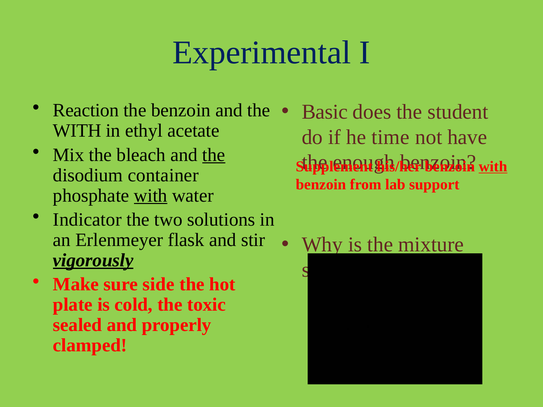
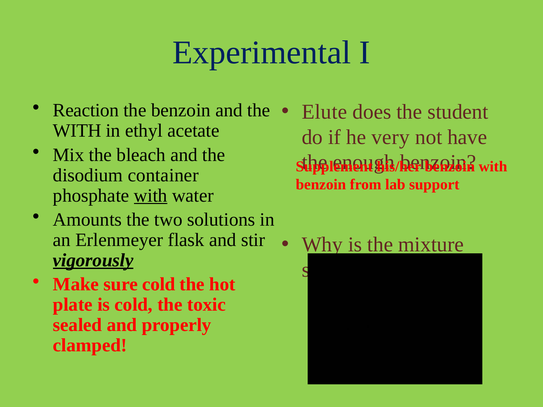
Basic: Basic -> Elute (325, 112)
time: time -> very (391, 137)
the underline: present -> none (214, 155)
with underline: present -> none (493, 167)
Indicator: Indicator -> Amounts (87, 220)
sure side: side -> cold (159, 285)
